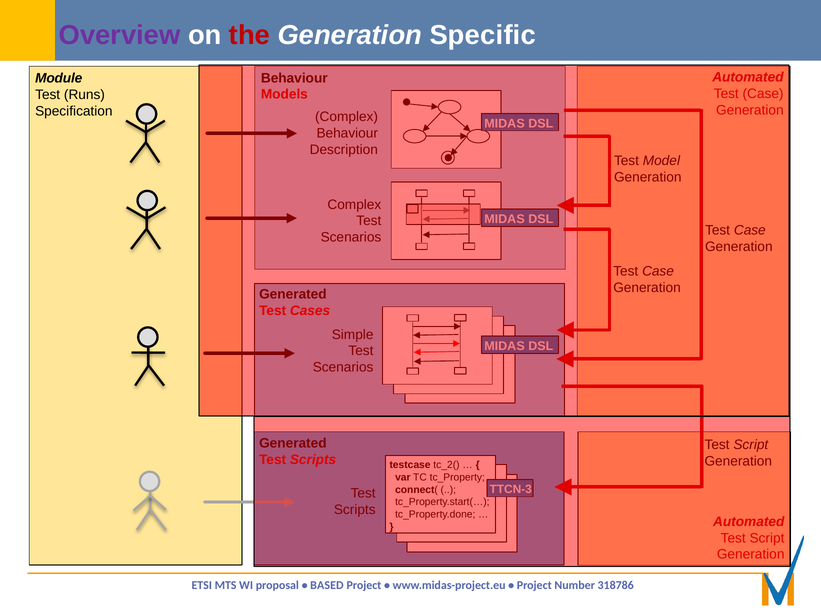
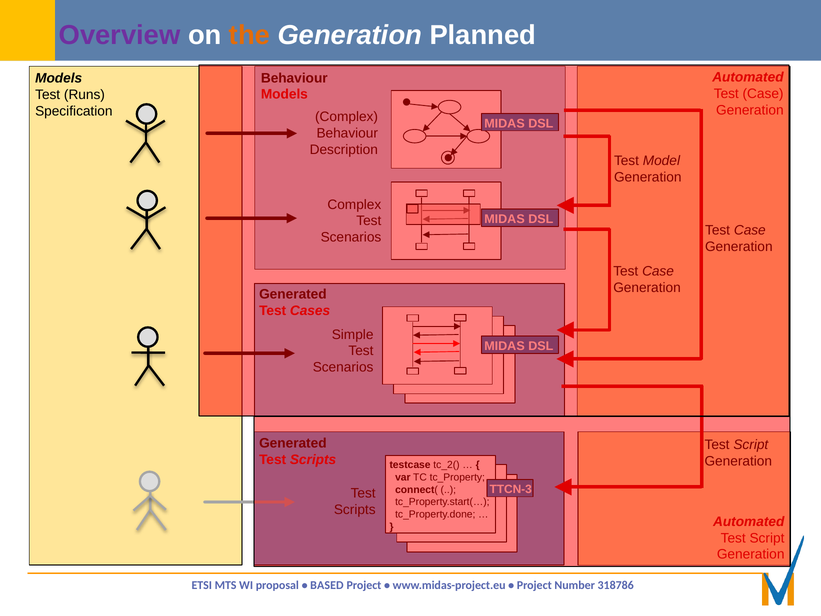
the colour: red -> orange (249, 35)
Specific: Specific -> Planned (483, 35)
Module: Module -> Models (59, 78)
